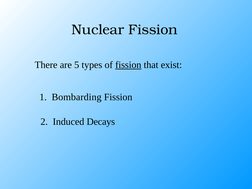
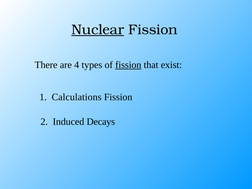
Nuclear underline: none -> present (98, 30)
5: 5 -> 4 (77, 65)
Bombarding: Bombarding -> Calculations (77, 97)
